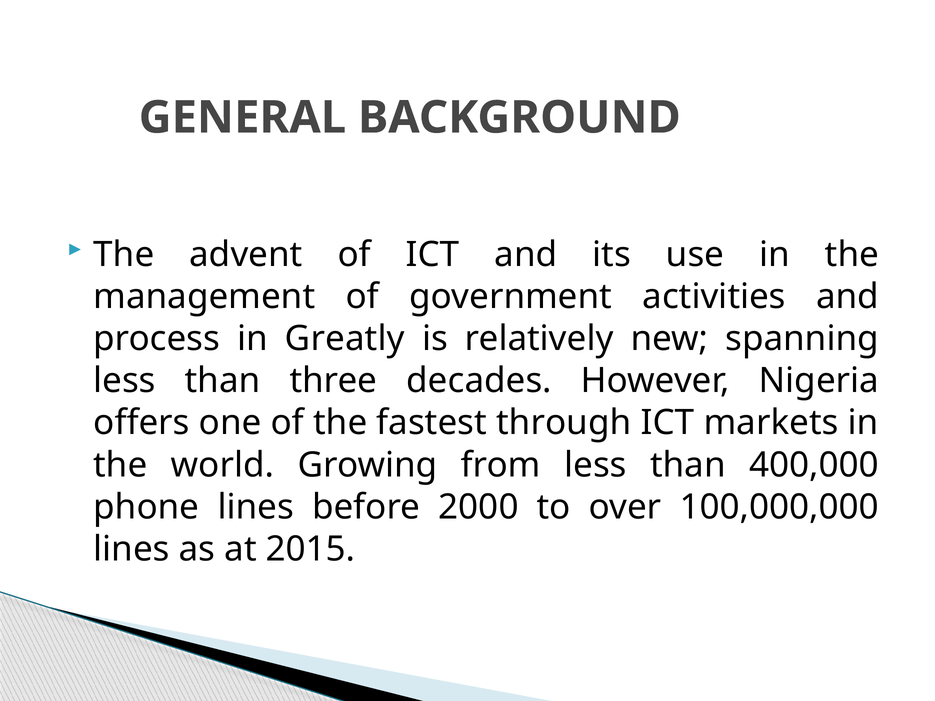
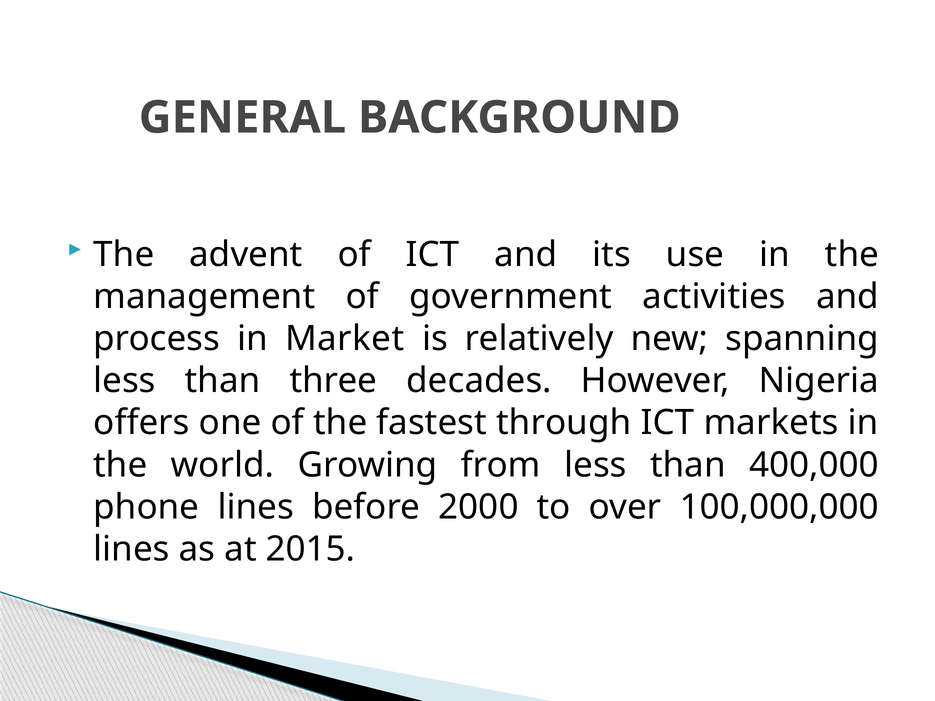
Greatly: Greatly -> Market (345, 339)
